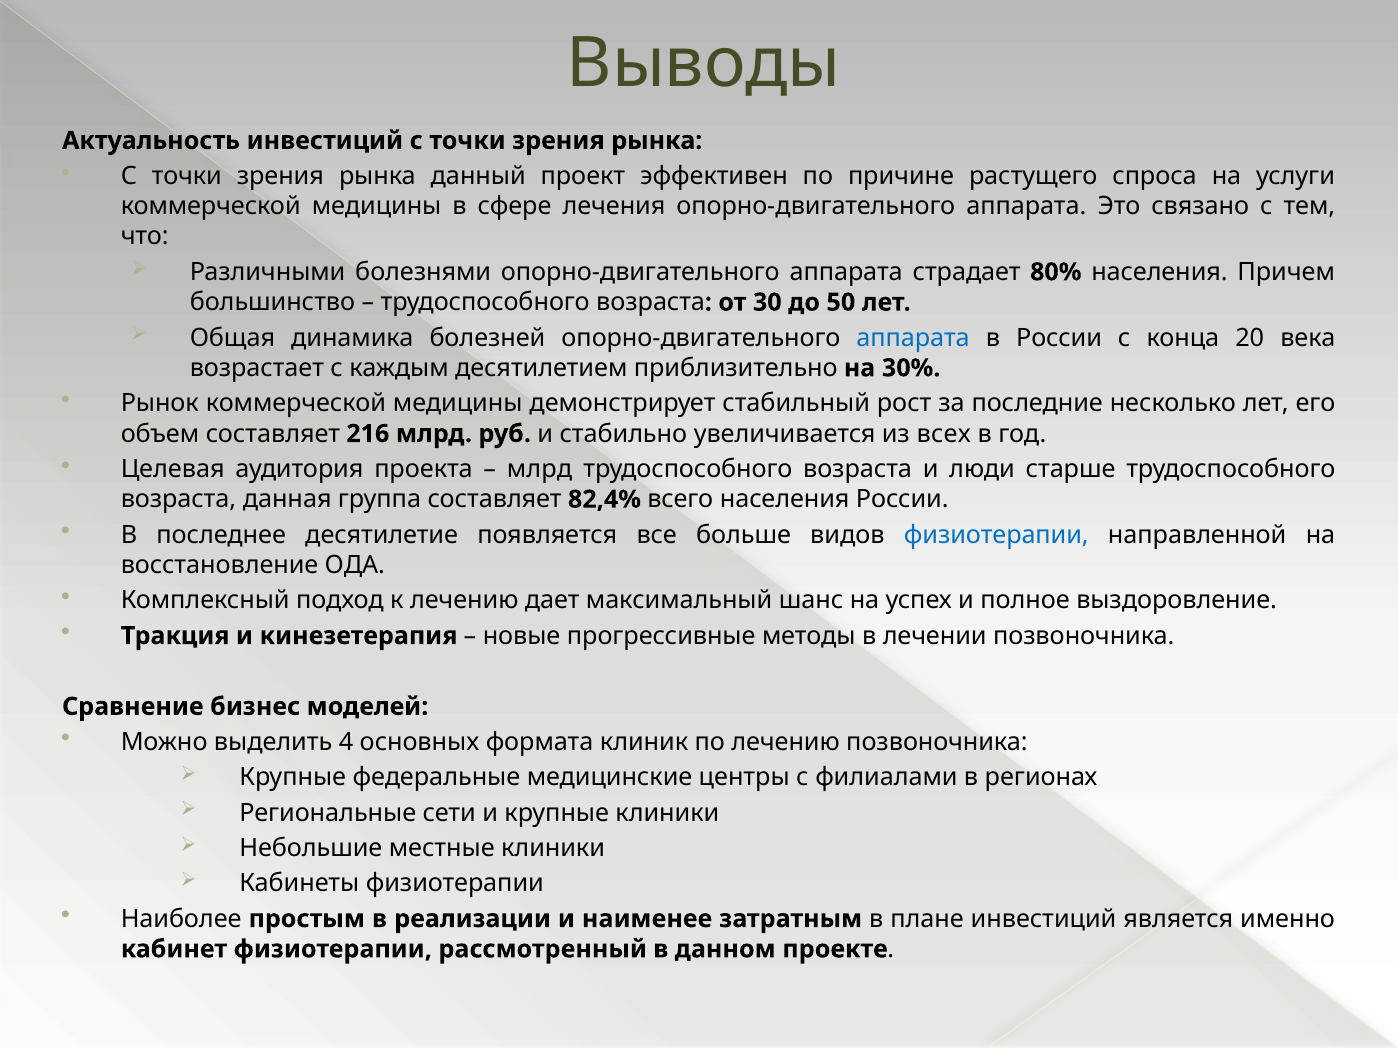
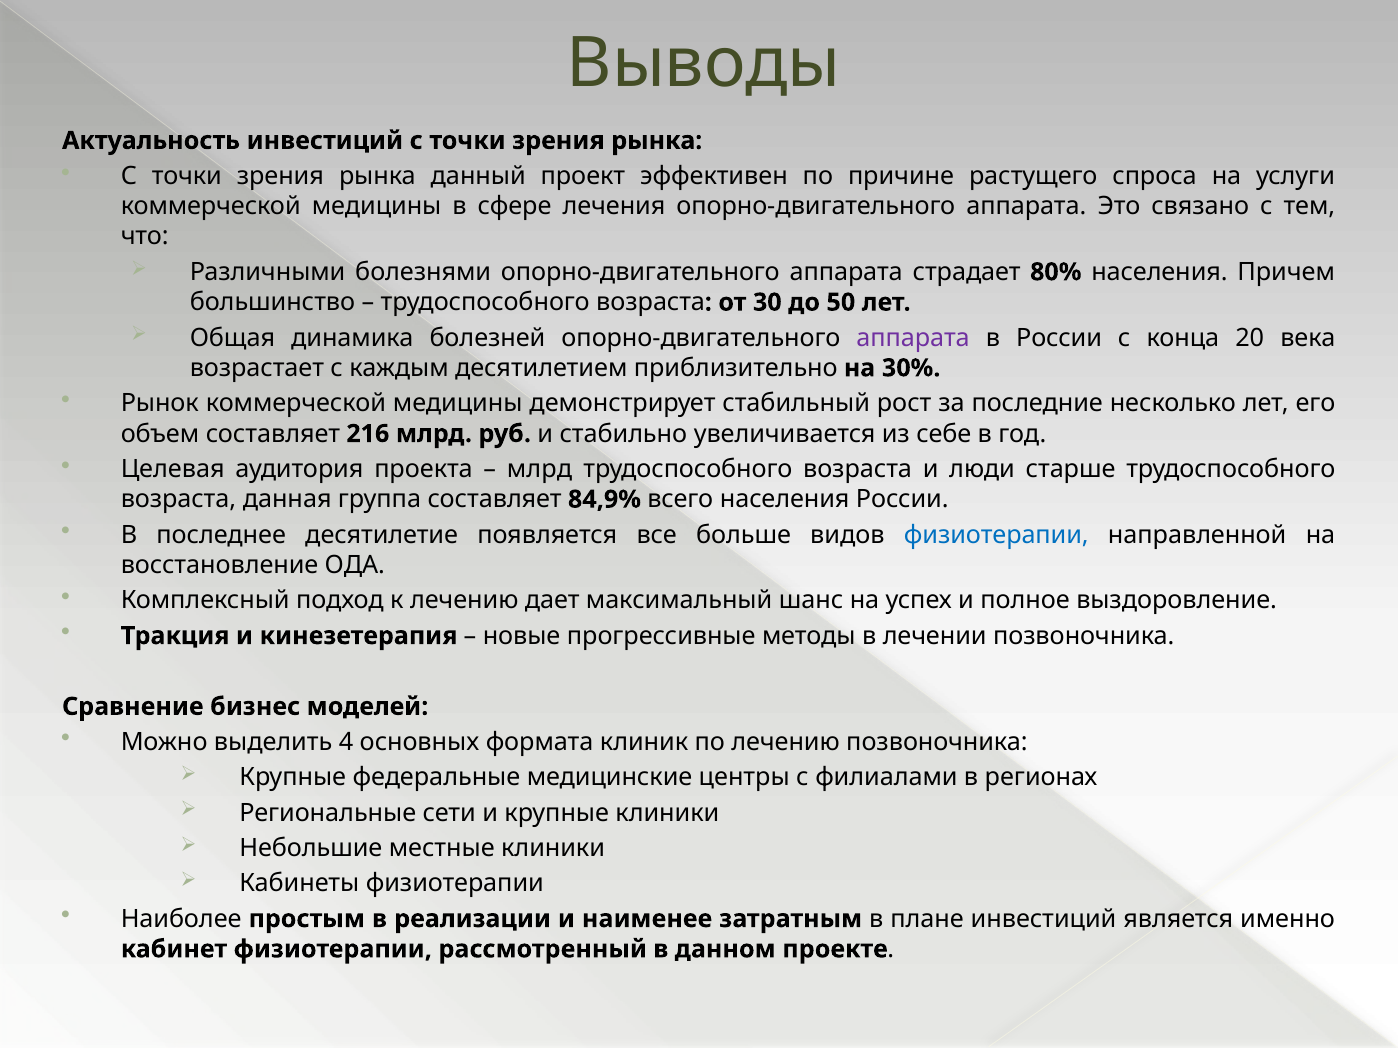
аппарата colour: blue -> purple (913, 338)
всех: всех -> себе (944, 434)
82,4%: 82,4% -> 84,9% (604, 500)
